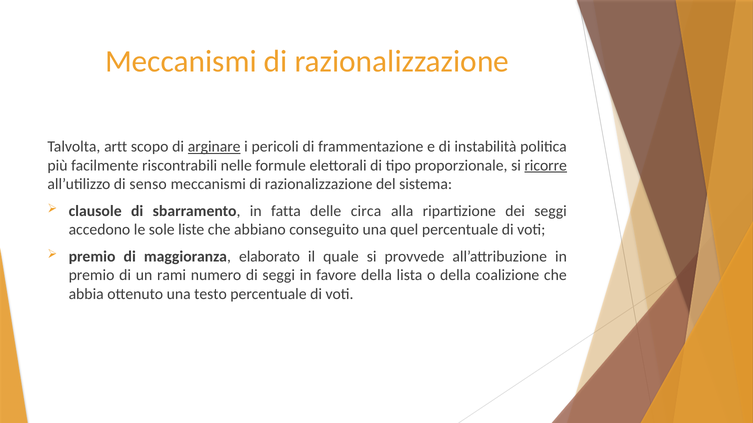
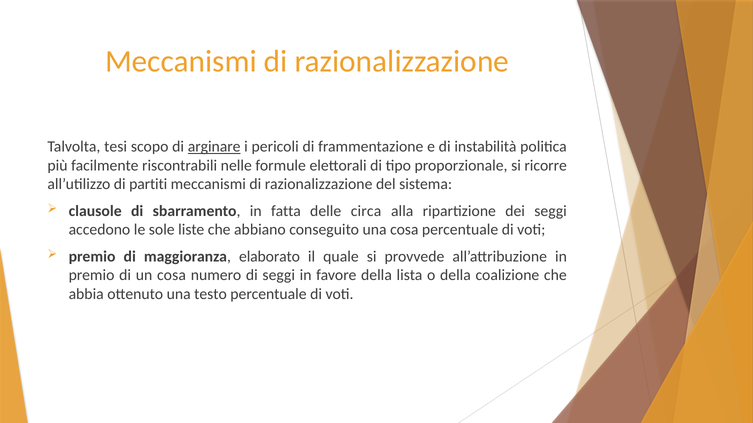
artt: artt -> tesi (116, 147)
ricorre underline: present -> none (546, 166)
senso: senso -> partiti (148, 185)
una quel: quel -> cosa (404, 230)
un rami: rami -> cosa (171, 276)
